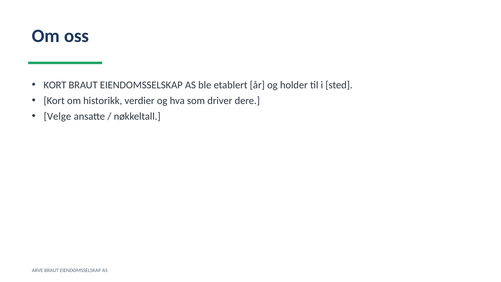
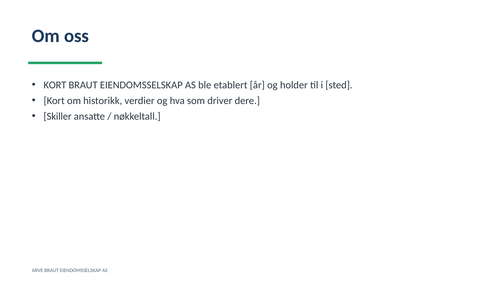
Velge: Velge -> Skiller (58, 116)
